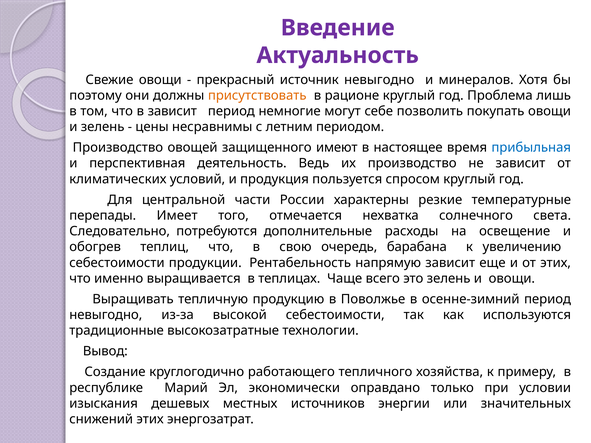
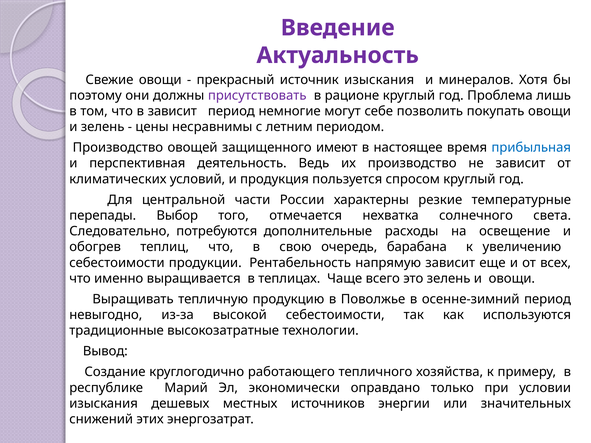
источник невыгодно: невыгодно -> изыскания (379, 80)
присутствовать colour: orange -> purple (257, 95)
Имеет: Имеет -> Выбор (177, 216)
от этих: этих -> всех (556, 263)
